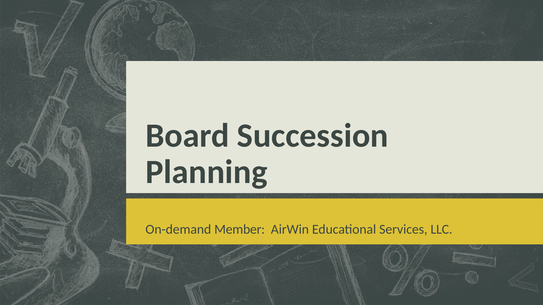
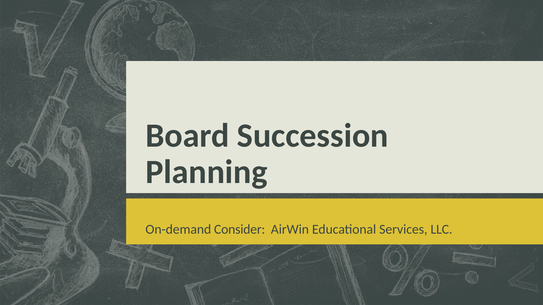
Member: Member -> Consider (240, 230)
